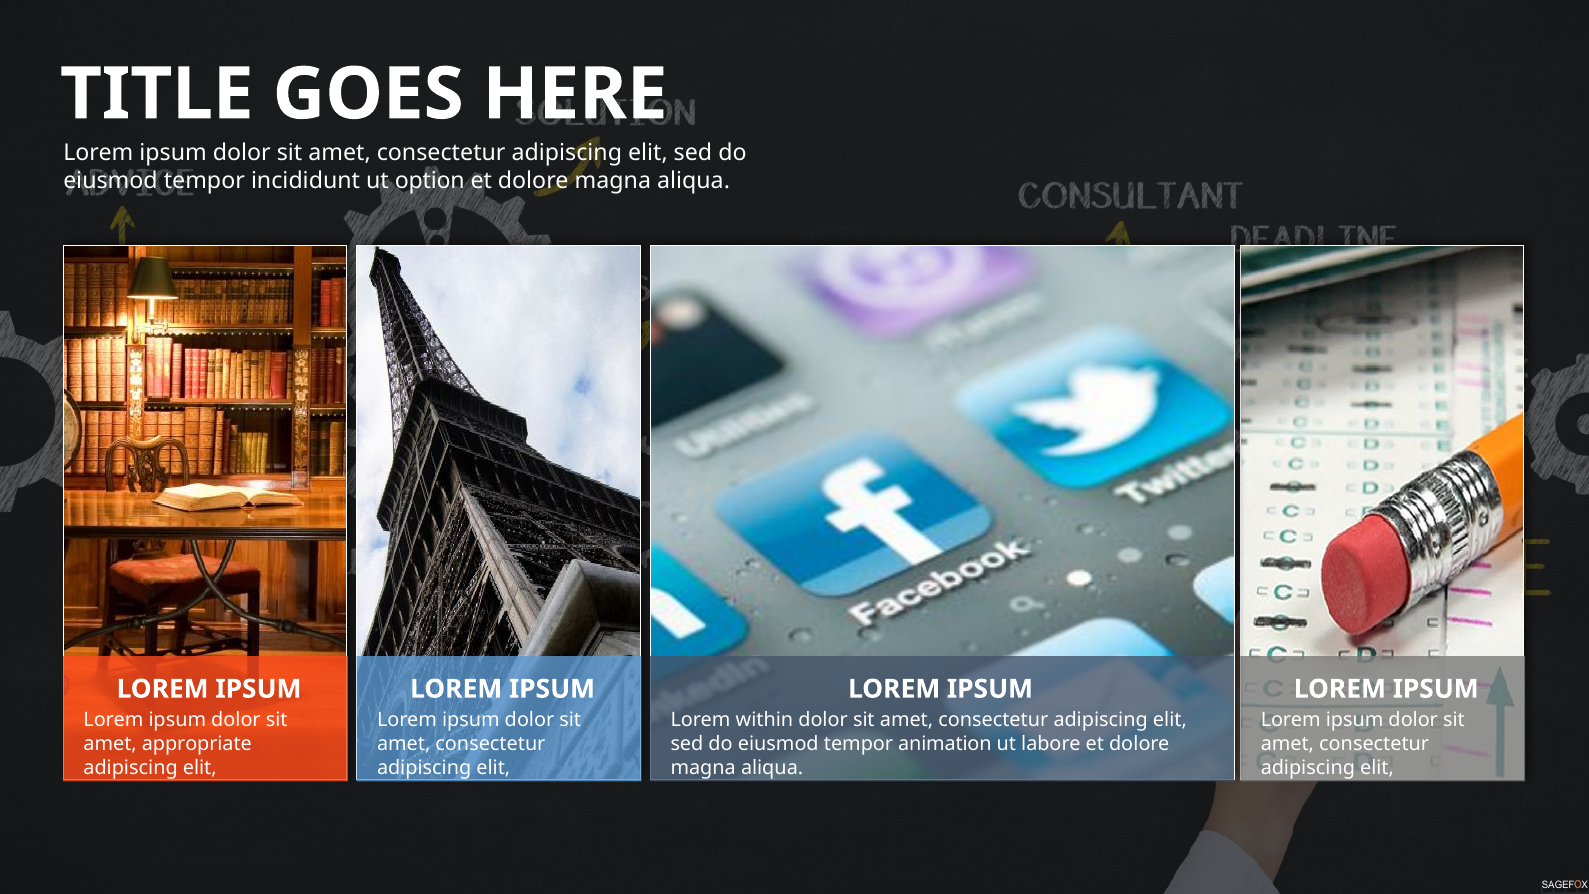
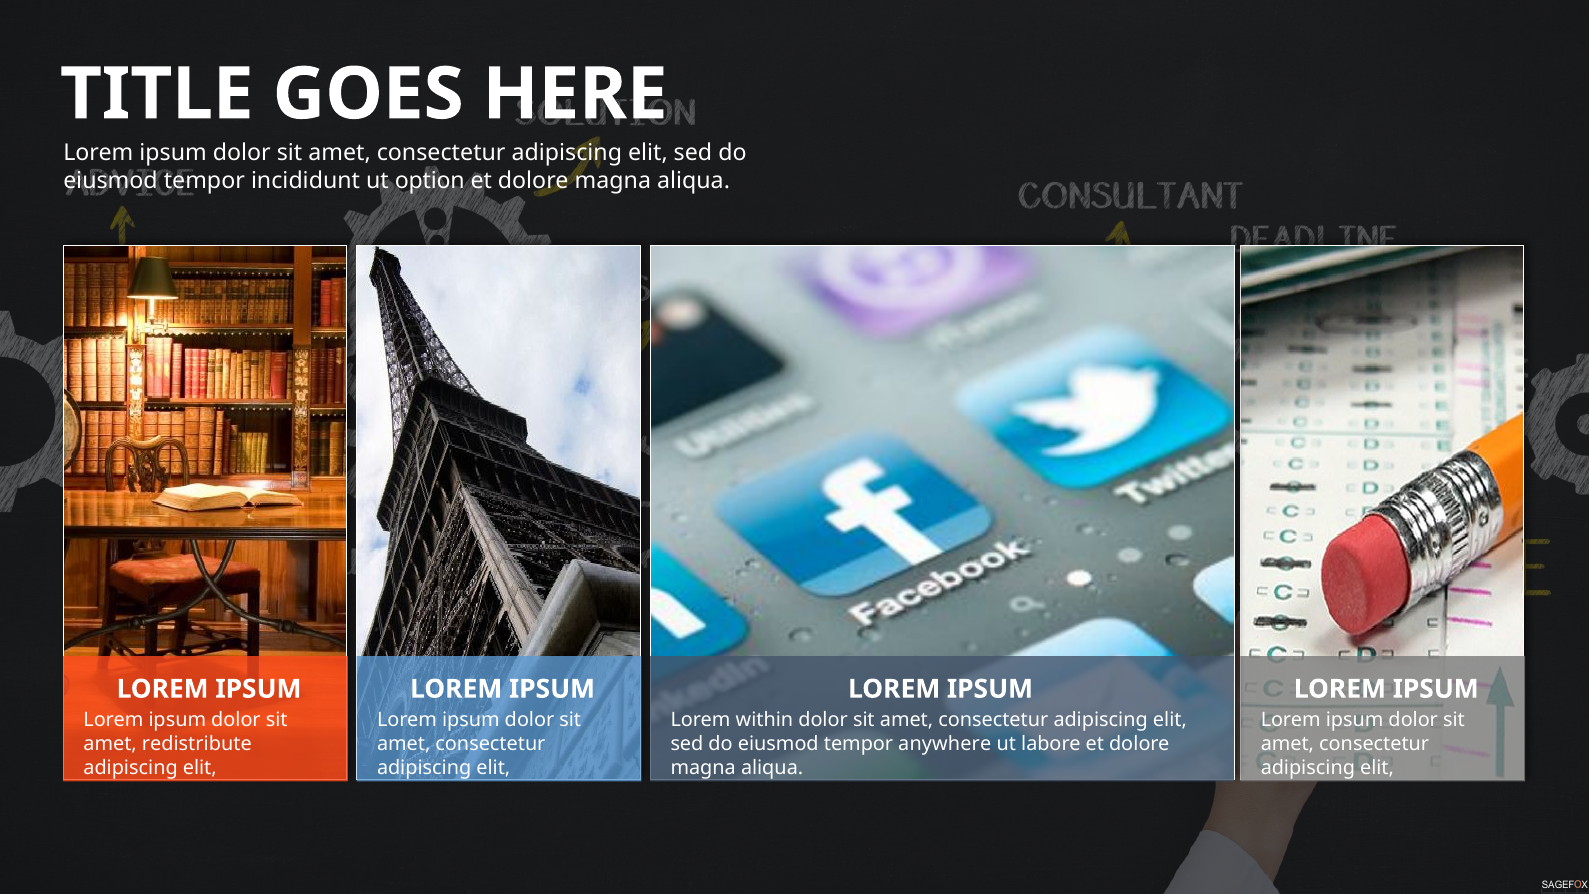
appropriate: appropriate -> redistribute (197, 744)
animation: animation -> anywhere (945, 744)
